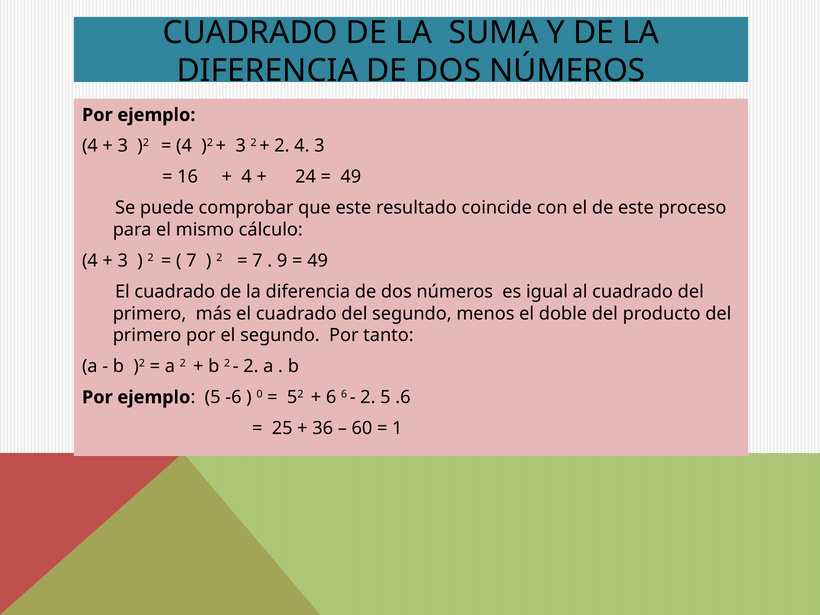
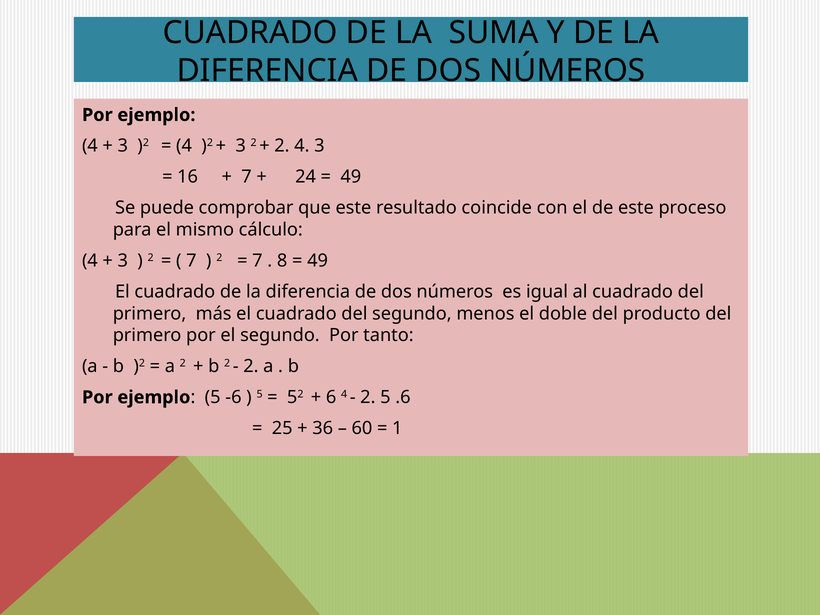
4: 4 -> 7 (247, 177)
9: 9 -> 8 (282, 261)
0: 0 -> 5 (260, 394)
6 6: 6 -> 4 (344, 394)
